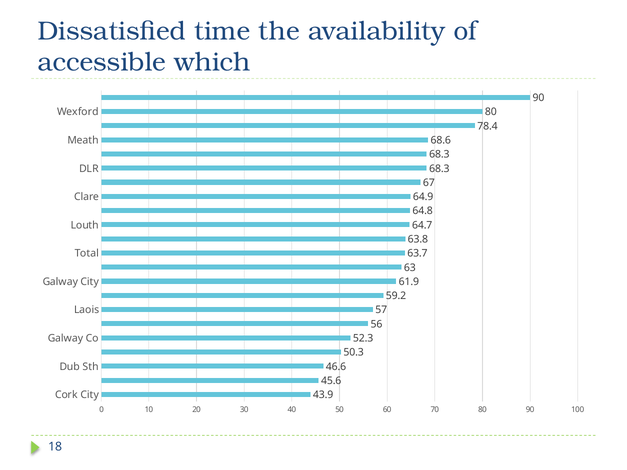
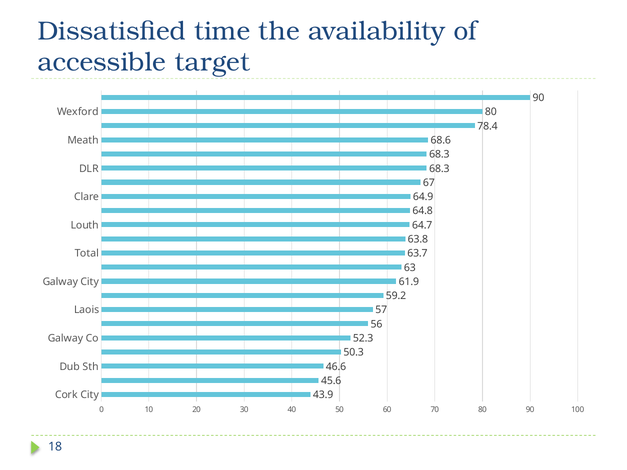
which: which -> target (212, 62)
